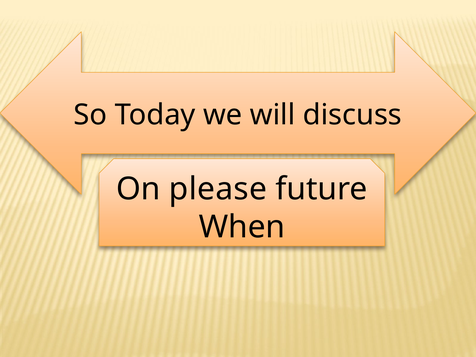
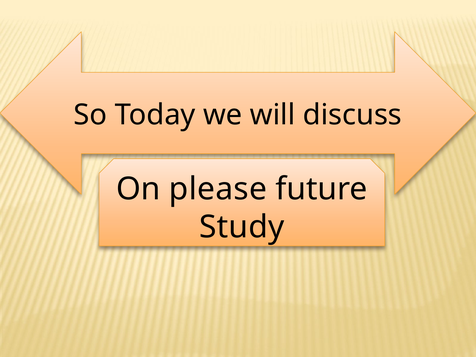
When: When -> Study (242, 227)
